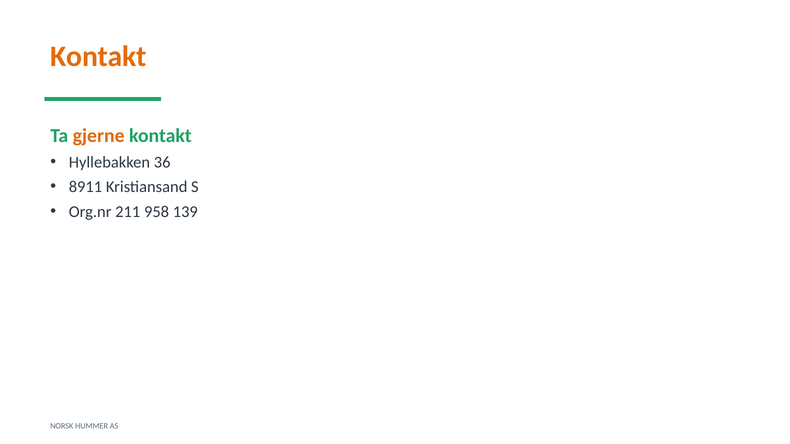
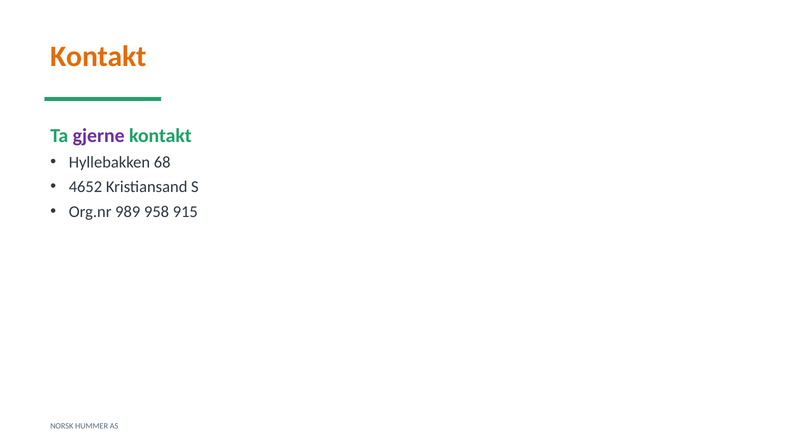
gjerne colour: orange -> purple (99, 136)
36: 36 -> 68 (162, 162)
8911: 8911 -> 4652 (85, 187)
211: 211 -> 989 (128, 212)
139: 139 -> 915 (185, 212)
